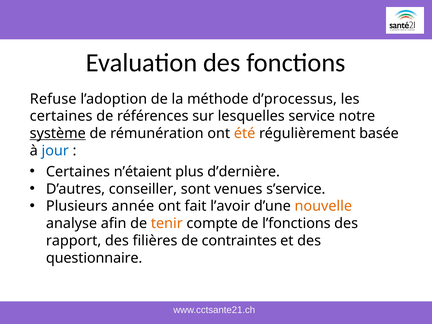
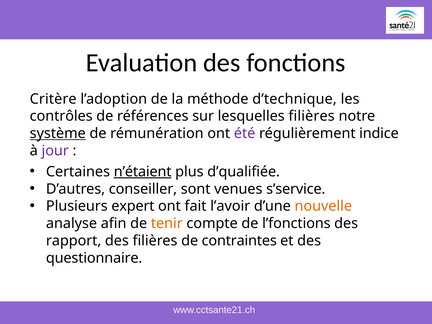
Refuse: Refuse -> Critère (53, 99)
d’processus: d’processus -> d’technique (295, 99)
certaines: certaines -> contrôles (61, 116)
lesquelles service: service -> filières (312, 116)
été colour: orange -> purple (245, 134)
basée: basée -> indice (379, 134)
jour colour: blue -> purple (55, 151)
n’étaient underline: none -> present (143, 172)
d’dernière: d’dernière -> d’qualifiée (244, 172)
année: année -> expert (133, 206)
